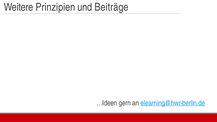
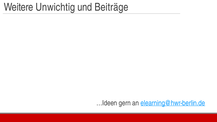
Prinzipien: Prinzipien -> Unwichtig (55, 7)
